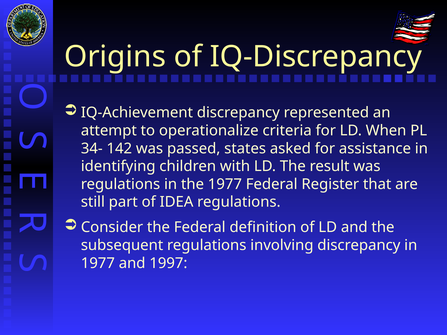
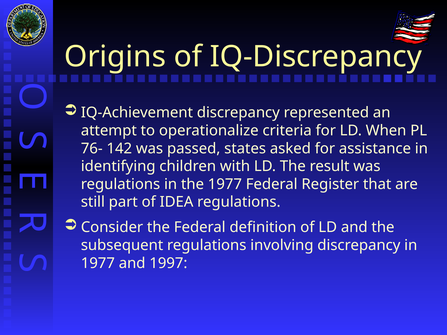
34-: 34- -> 76- (92, 149)
